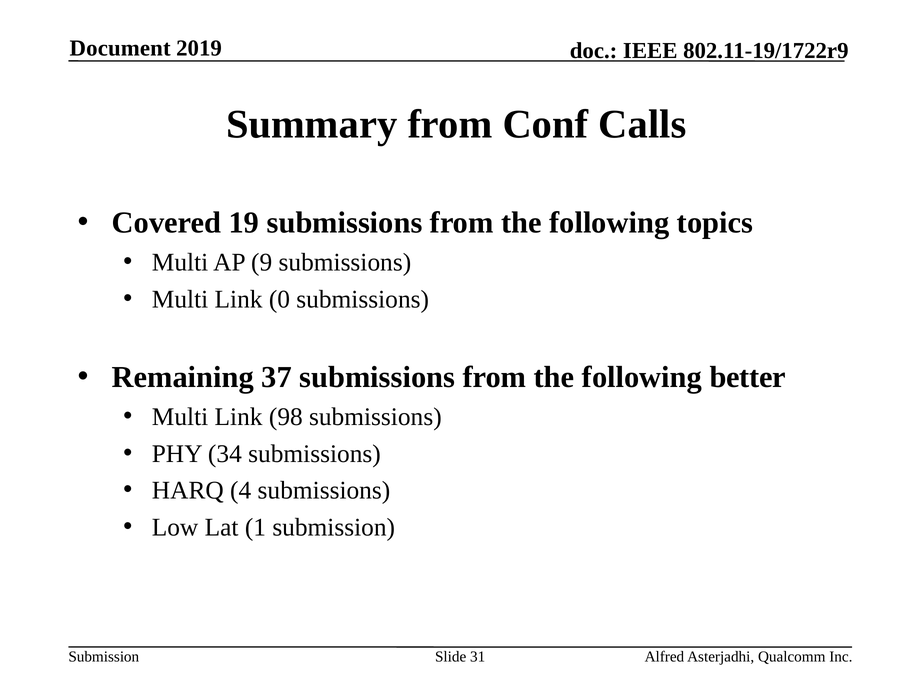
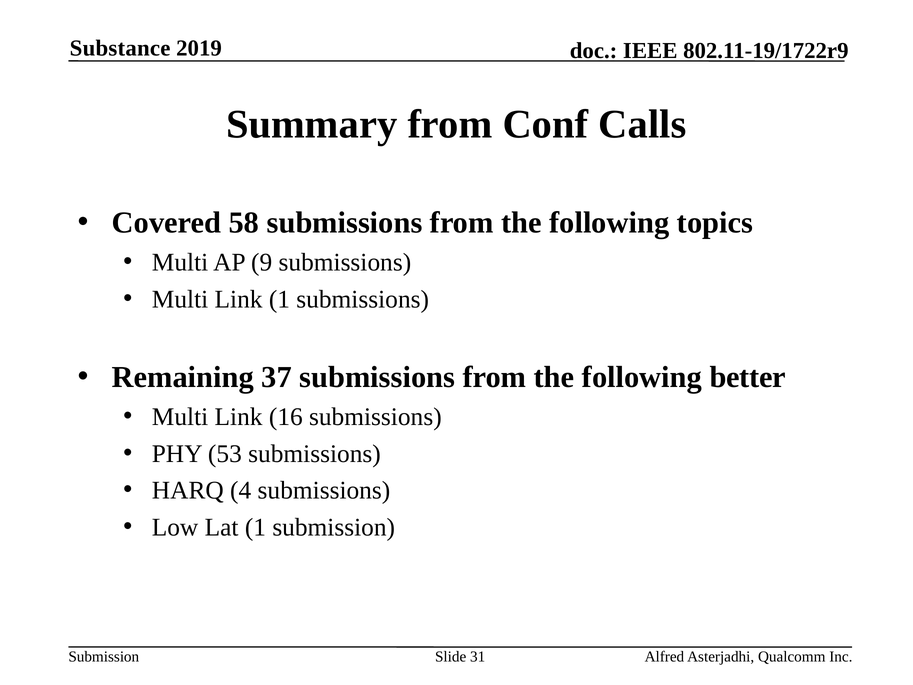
Document: Document -> Substance (120, 48)
19: 19 -> 58 (244, 223)
Link 0: 0 -> 1 (279, 299)
98: 98 -> 16 (286, 417)
34: 34 -> 53 (225, 453)
